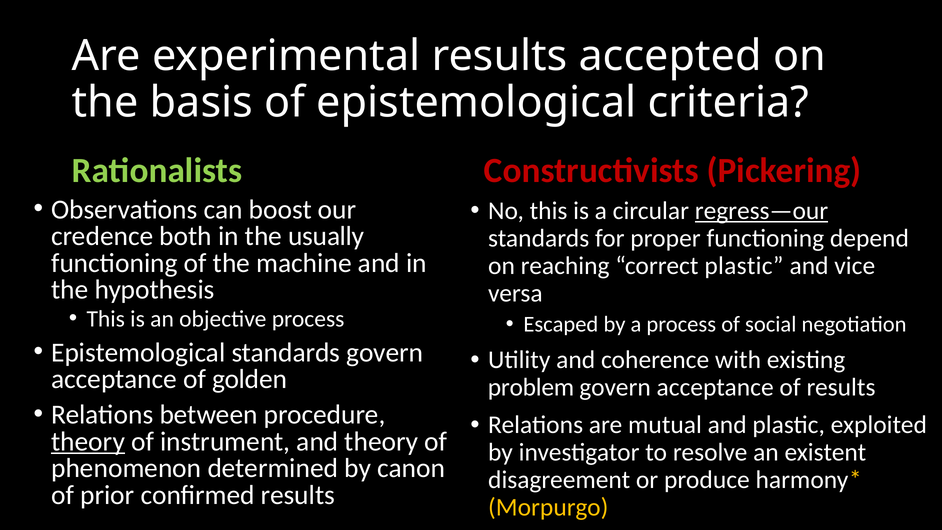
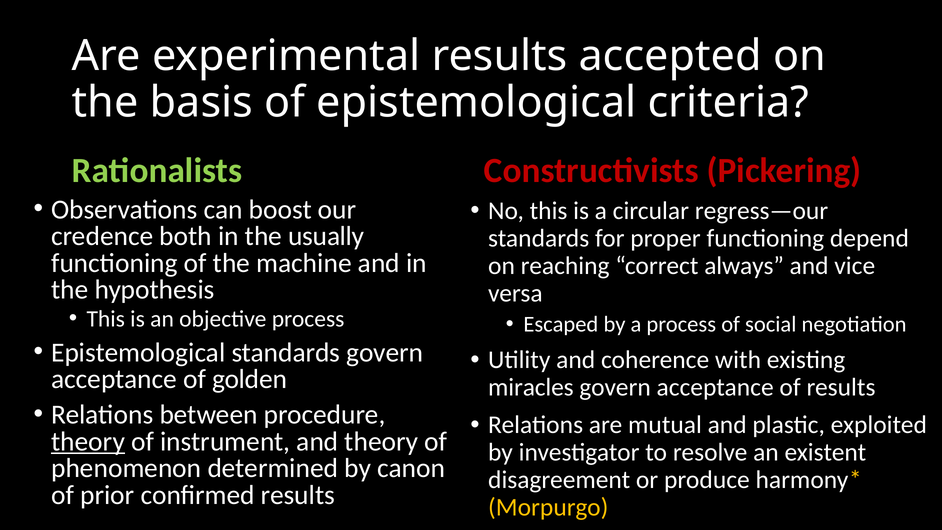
regress—our underline: present -> none (761, 211)
correct plastic: plastic -> always (744, 266)
problem: problem -> miracles (531, 387)
